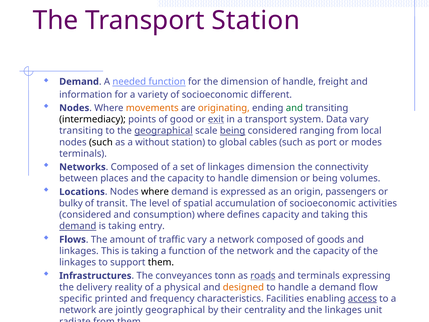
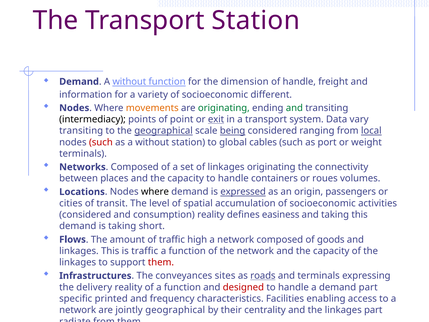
Demand A needed: needed -> without (129, 82)
originating colour: orange -> green (224, 108)
good: good -> point (182, 119)
local underline: none -> present (371, 131)
such colour: black -> red (101, 142)
modes: modes -> weight (367, 142)
linkages dimension: dimension -> originating (271, 167)
handle dimension: dimension -> containers (274, 178)
or being: being -> roues (325, 178)
expressed underline: none -> present (243, 192)
bulky: bulky -> cities (71, 203)
consumption where: where -> reality (211, 215)
defines capacity: capacity -> easiness (281, 215)
demand underline: present -> none (78, 226)
entry: entry -> short (152, 226)
traffic vary: vary -> high (197, 239)
This is taking: taking -> traffic (145, 251)
them colour: black -> red (161, 262)
tonn: tonn -> sites (225, 276)
of a physical: physical -> function (182, 287)
designed colour: orange -> red (243, 287)
demand flow: flow -> part (368, 287)
access underline: present -> none (362, 298)
linkages unit: unit -> part (373, 310)
